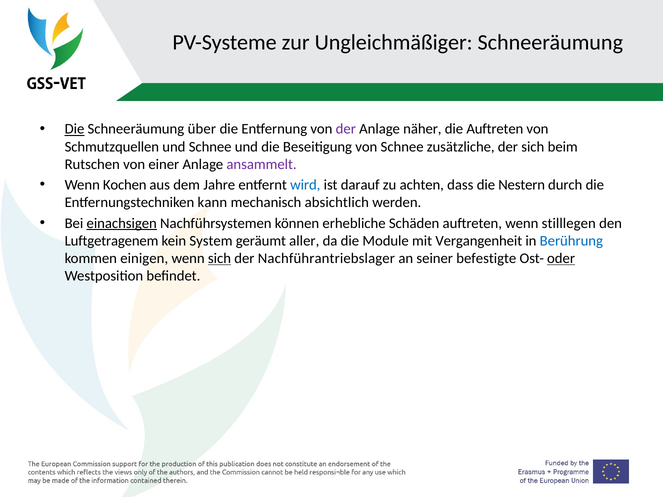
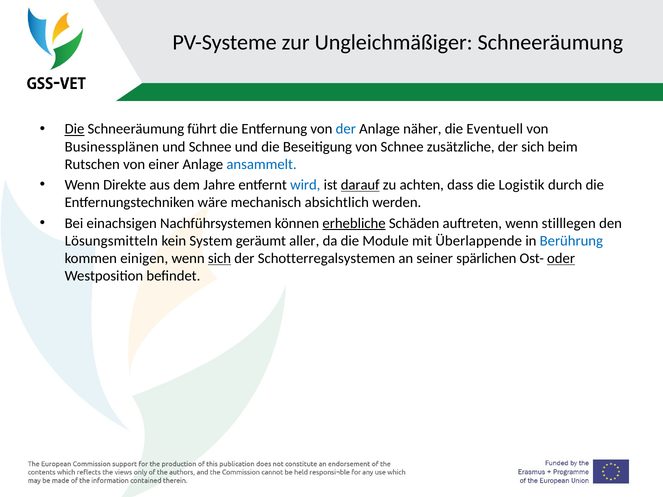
über: über -> führt (202, 129)
der colour: purple -> blue (346, 129)
die Auftreten: Auftreten -> Eventuell (495, 129)
Schmutzquellen: Schmutzquellen -> Businessplänen (112, 147)
ansammelt colour: purple -> blue (262, 164)
Kochen: Kochen -> Direkte (125, 185)
darauf underline: none -> present (360, 185)
Nestern: Nestern -> Logistik (522, 185)
kann: kann -> wäre (213, 203)
einachsigen underline: present -> none (122, 223)
erhebliche underline: none -> present (354, 223)
Luftgetragenem: Luftgetragenem -> Lösungsmitteln (111, 241)
Vergangenheit: Vergangenheit -> Überlappende (479, 241)
Nachführantriebslager: Nachführantriebslager -> Schotterregalsystemen (326, 259)
befestigte: befestigte -> spärlichen (486, 259)
